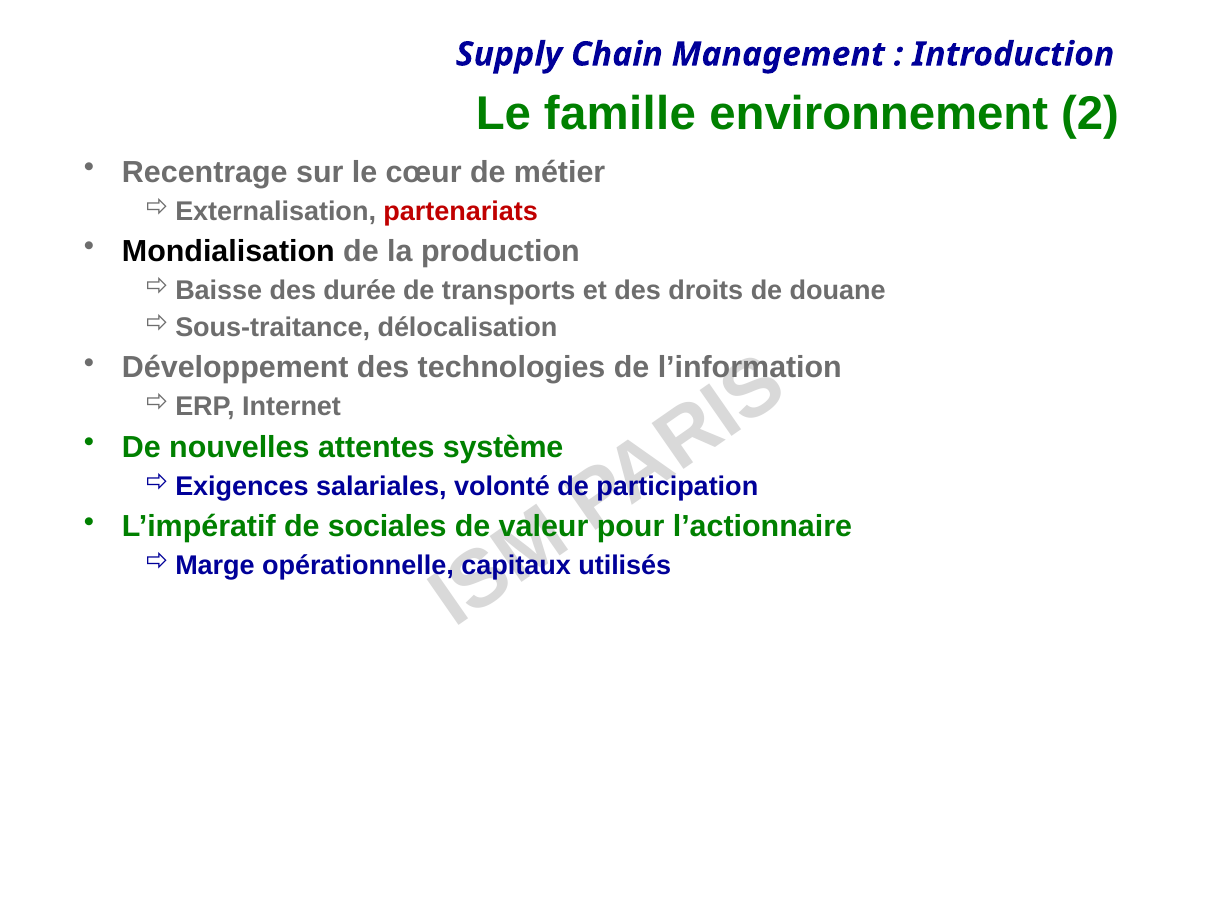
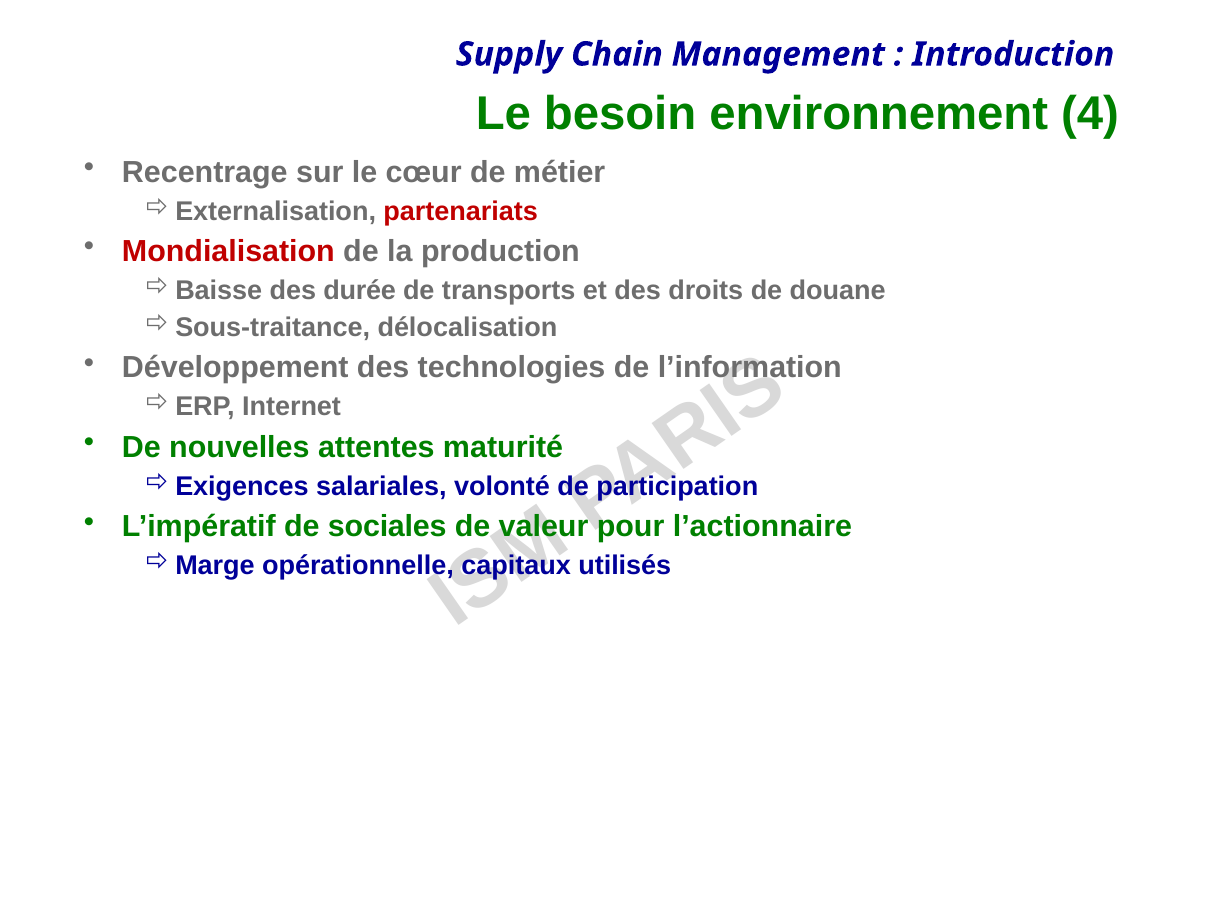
famille: famille -> besoin (620, 114)
2: 2 -> 4 (1090, 114)
Mondialisation colour: black -> red (228, 251)
système: système -> maturité (503, 447)
